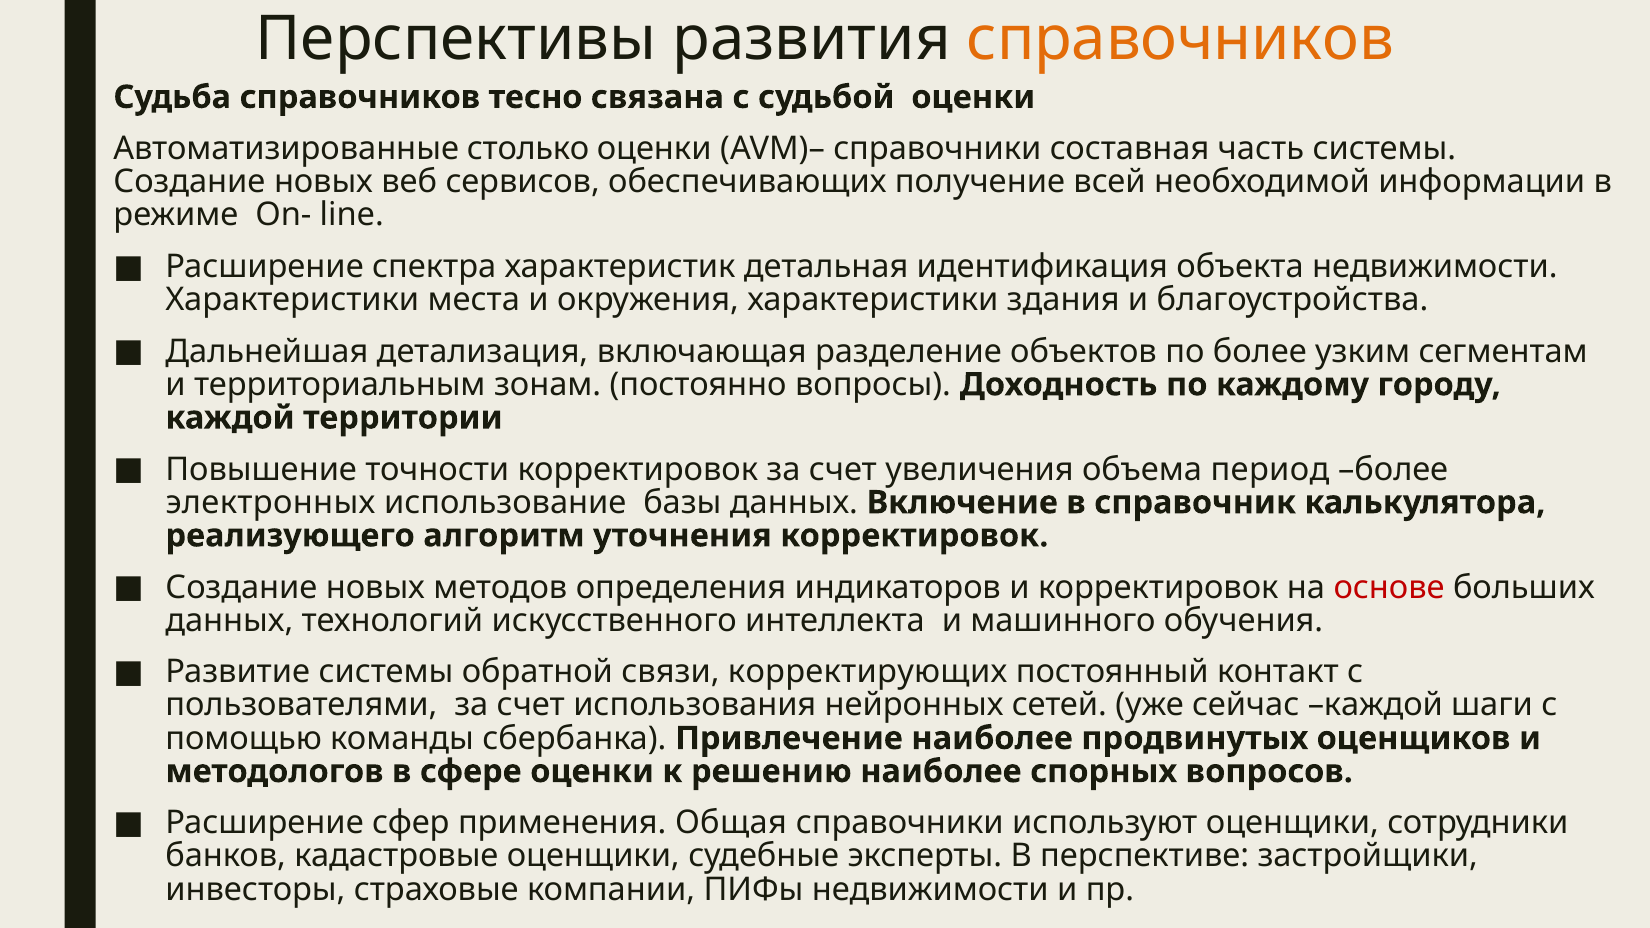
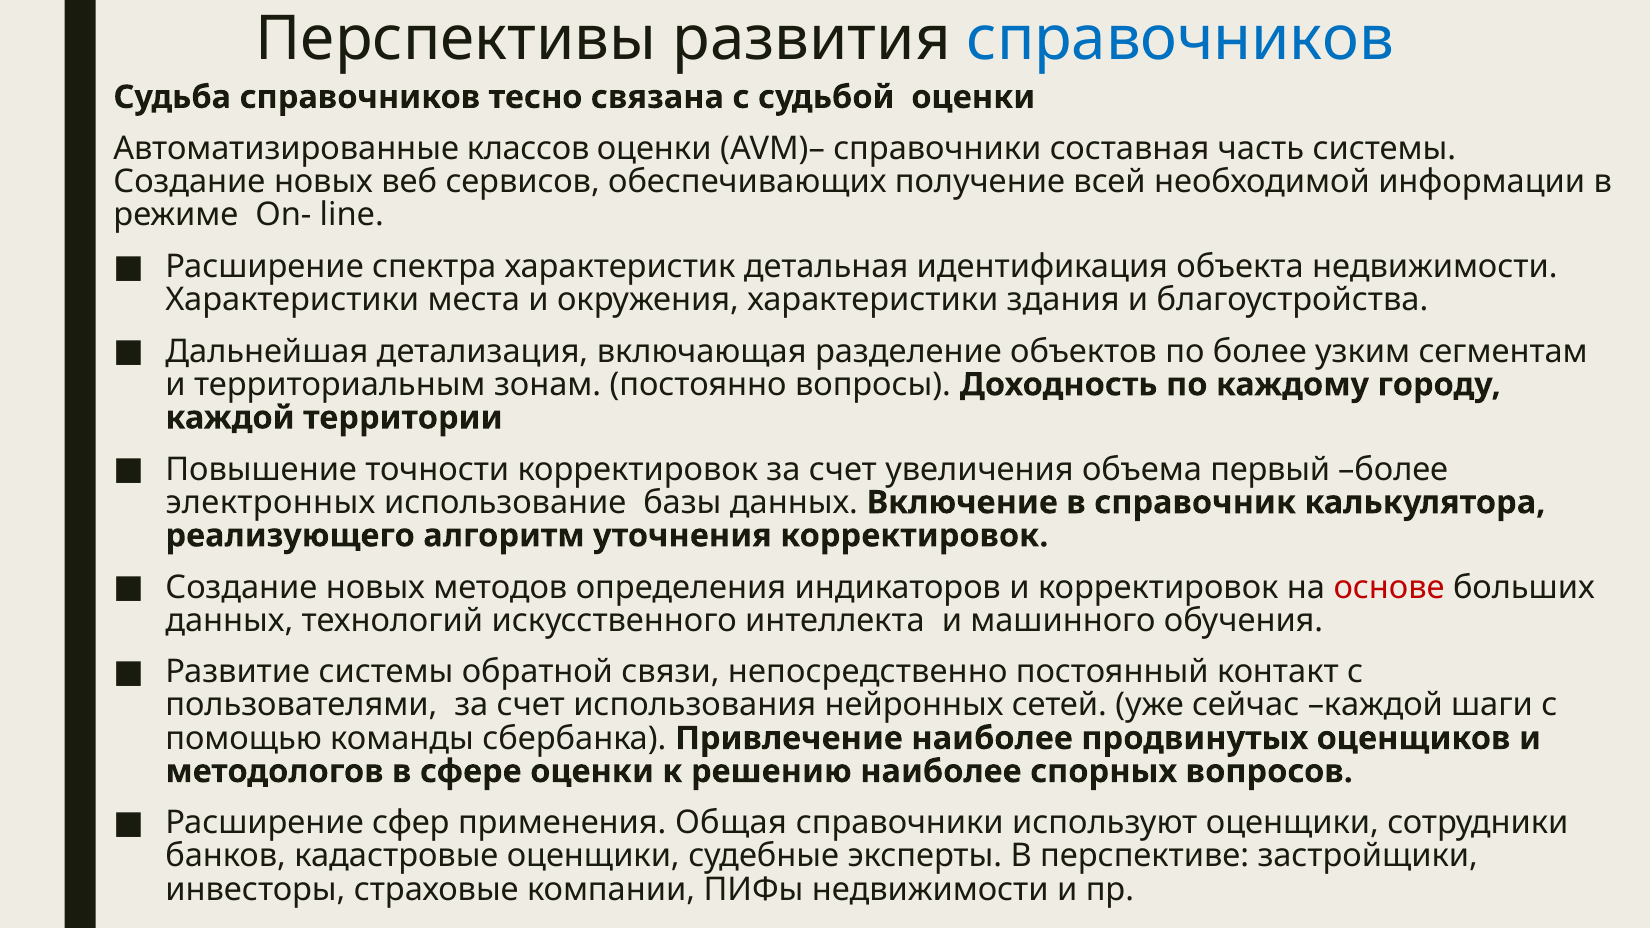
справочников colour: orange -> blue (1180, 39)
столько: столько -> классов (528, 149)
период: период -> первый (1270, 469)
корректирующих: корректирующих -> непосредственно (868, 672)
